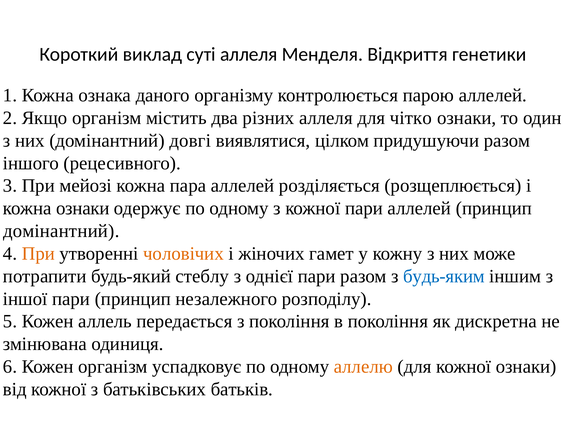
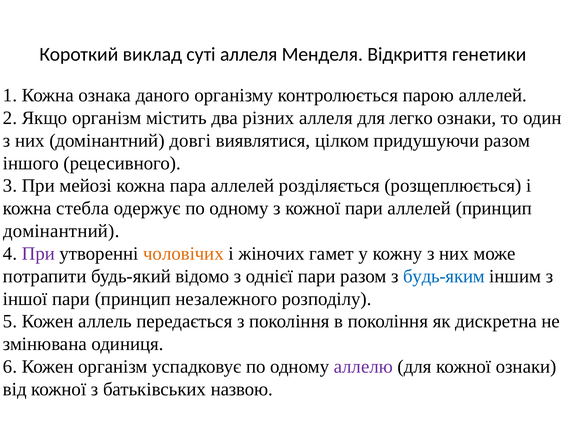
чітко: чітко -> легко (411, 118)
кожна ознаки: ознаки -> стебла (83, 208)
При colour: orange -> purple (38, 253)
стеблу: стеблу -> відомо (202, 276)
аллелю colour: orange -> purple (363, 366)
батьків: батьків -> назвою (242, 389)
